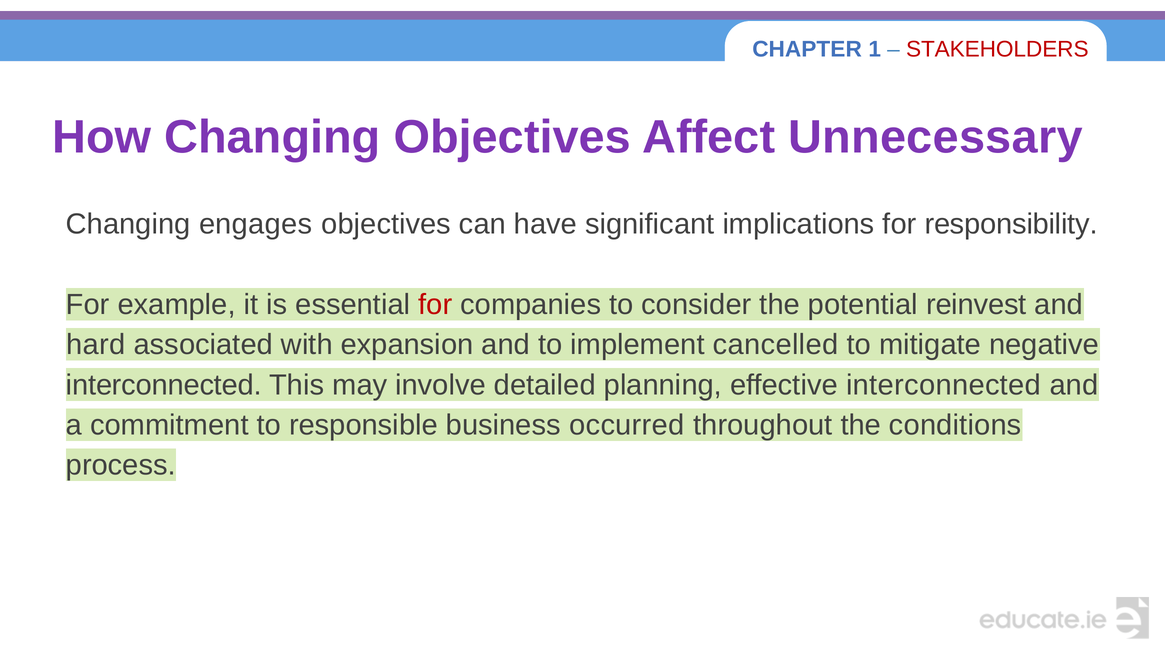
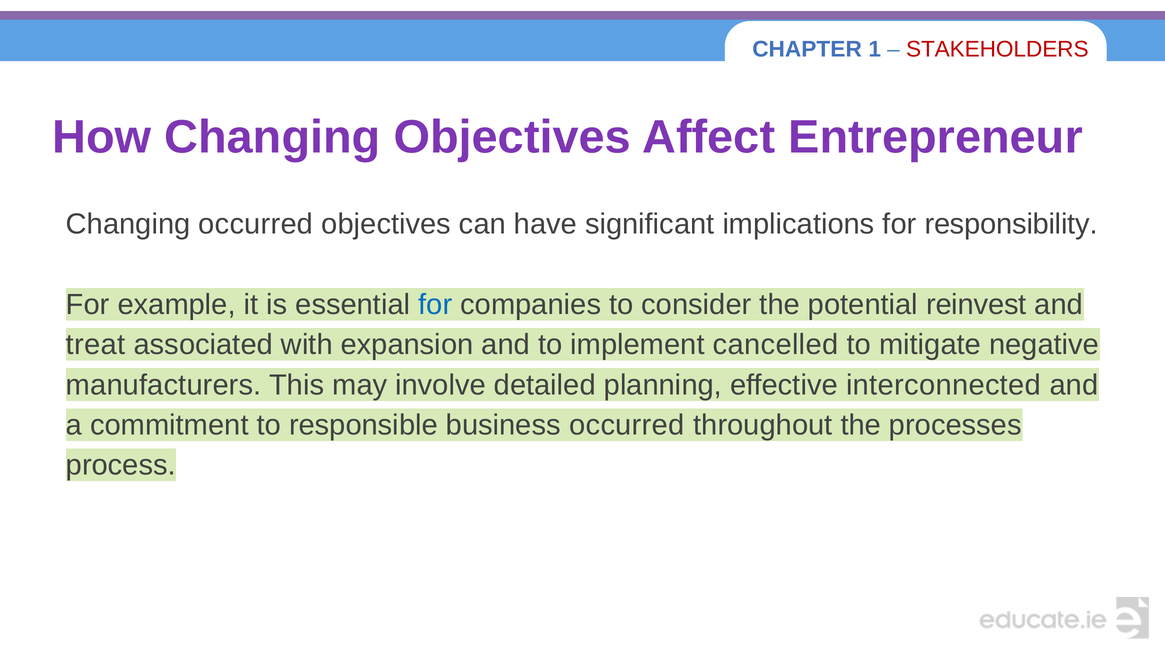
Unnecessary: Unnecessary -> Entrepreneur (936, 137)
Changing engages: engages -> occurred (256, 224)
for colour: red -> blue (435, 305)
hard: hard -> treat (96, 345)
interconnected: interconnected -> manufacturers (164, 385)
conditions: conditions -> processes (955, 425)
